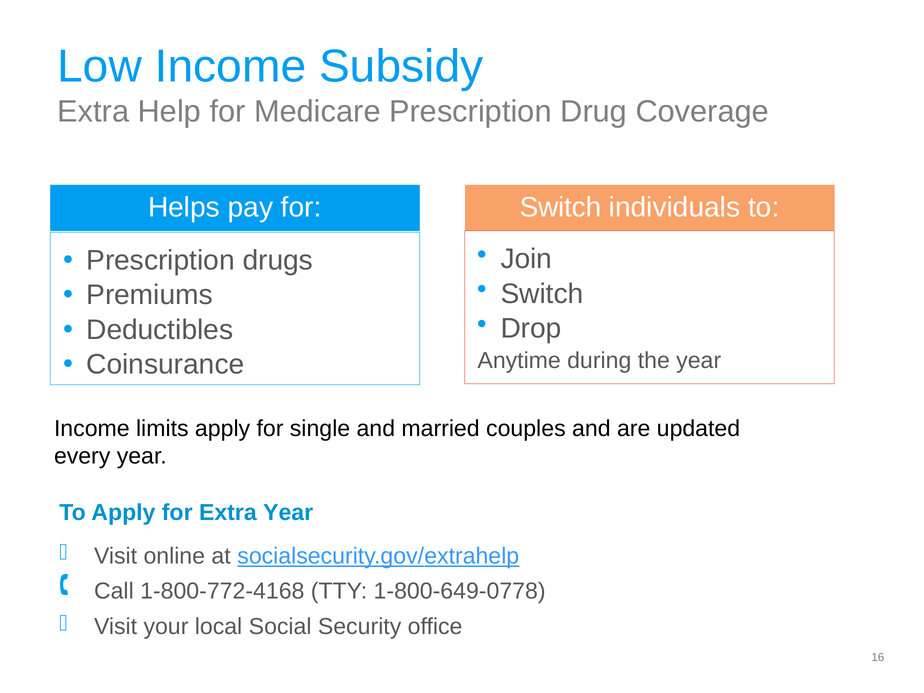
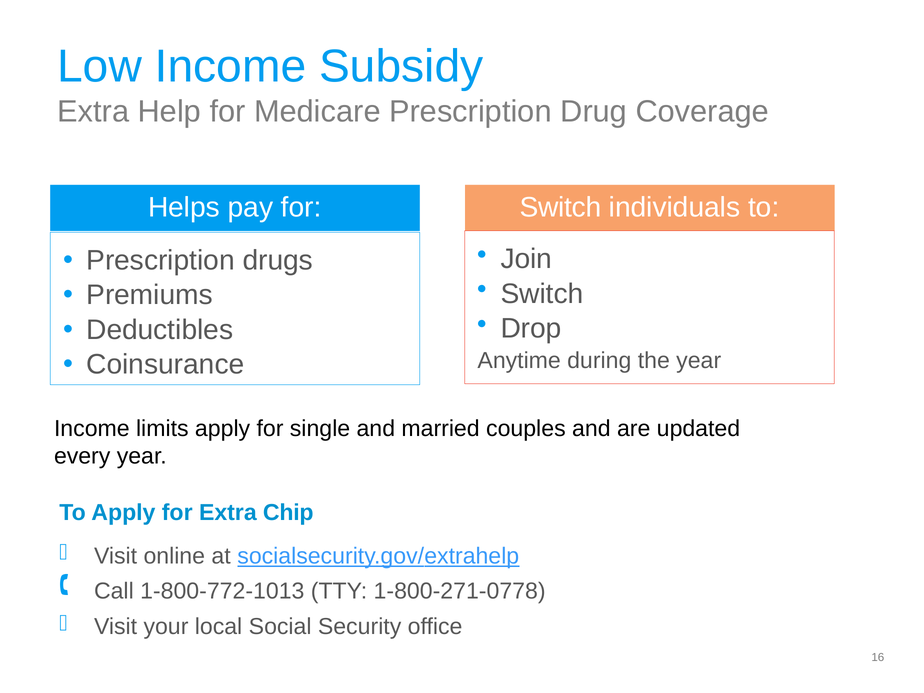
Extra Year: Year -> Chip (288, 513)
1-800-772-4168: 1-800-772-4168 -> 1-800-772-1013 (222, 591)
1-800-649-0778: 1-800-649-0778 -> 1-800-271-0778 (460, 591)
